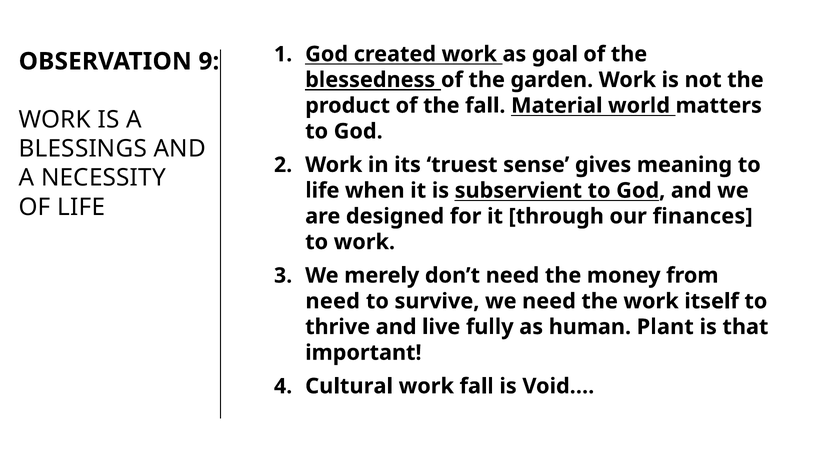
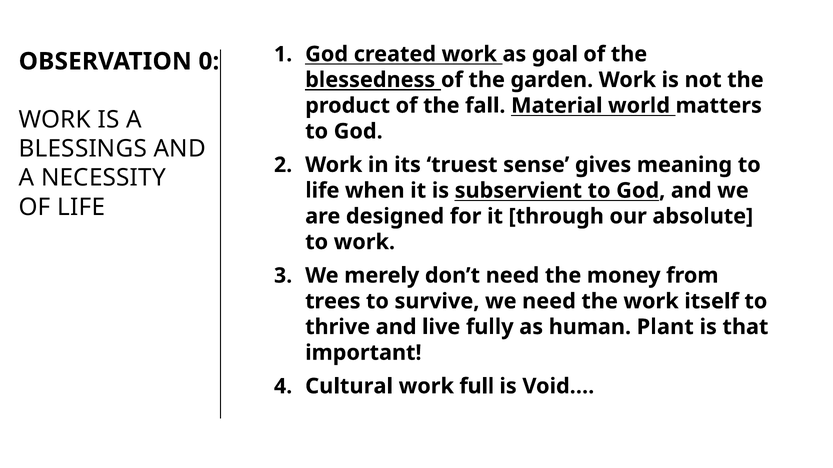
9: 9 -> 0 (209, 61)
finances: finances -> absolute (703, 217)
need: need -> trees (333, 302)
work fall: fall -> full (477, 387)
